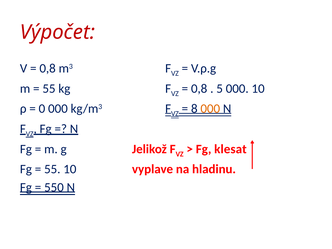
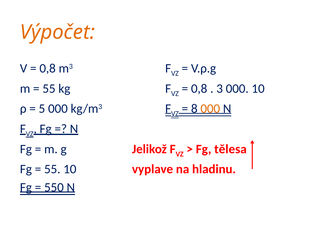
Výpočet colour: red -> orange (57, 32)
5: 5 -> 3 (220, 89)
0: 0 -> 5 (42, 109)
klesat: klesat -> tělesa (230, 149)
